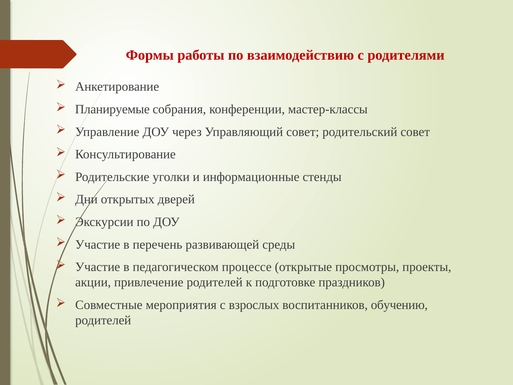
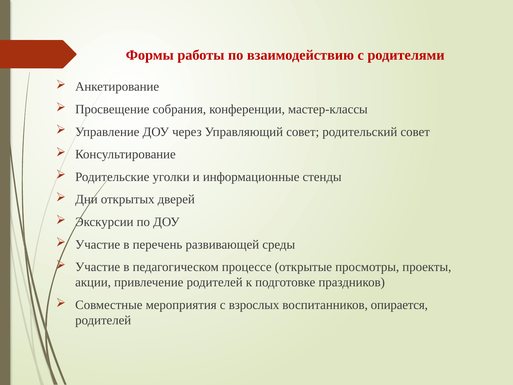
Планируемые: Планируемые -> Просвещение (112, 109)
обучению: обучению -> опирается (399, 305)
